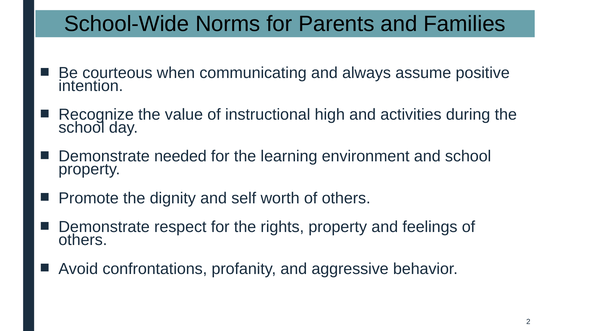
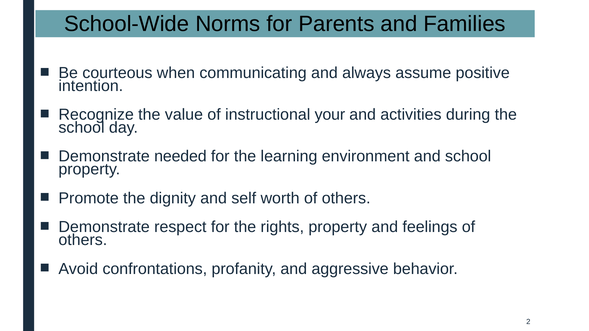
high: high -> your (330, 115)
